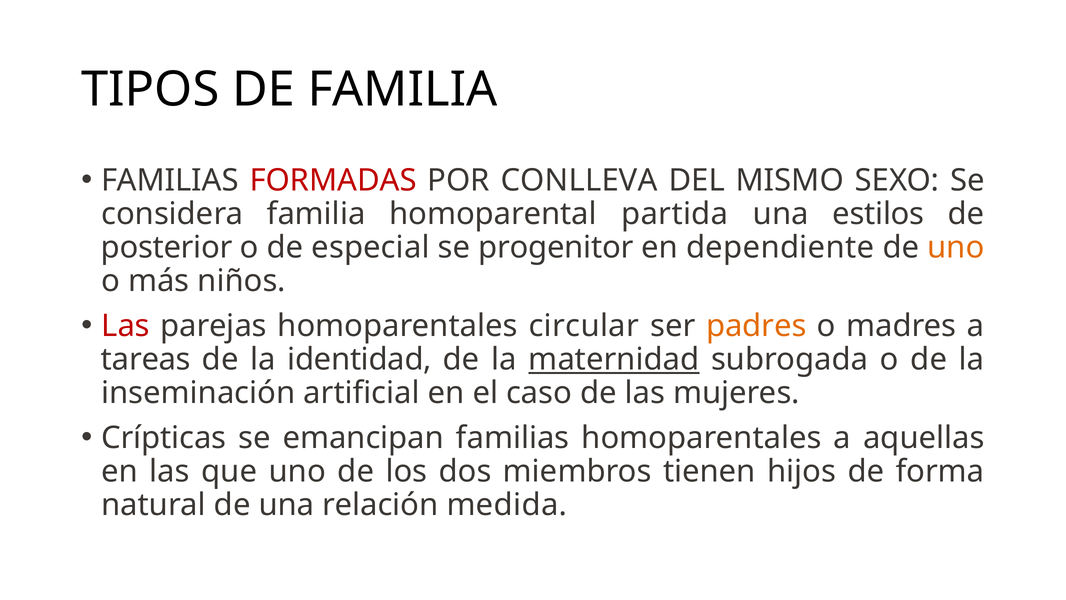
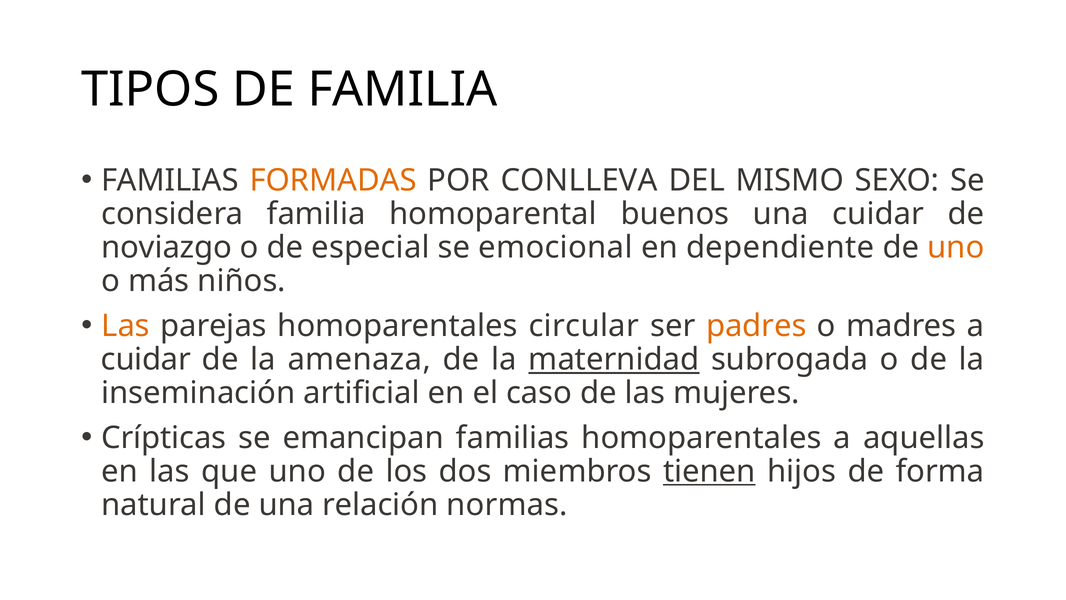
FORMADAS colour: red -> orange (333, 180)
partida: partida -> buenos (675, 214)
una estilos: estilos -> cuidar (878, 214)
posterior: posterior -> noviazgo (167, 247)
progenitor: progenitor -> emocional (556, 247)
Las colour: red -> orange (126, 326)
tareas: tareas -> cuidar (146, 359)
identidad: identidad -> amenaza (359, 359)
tienen underline: none -> present (709, 471)
medida: medida -> normas (507, 505)
